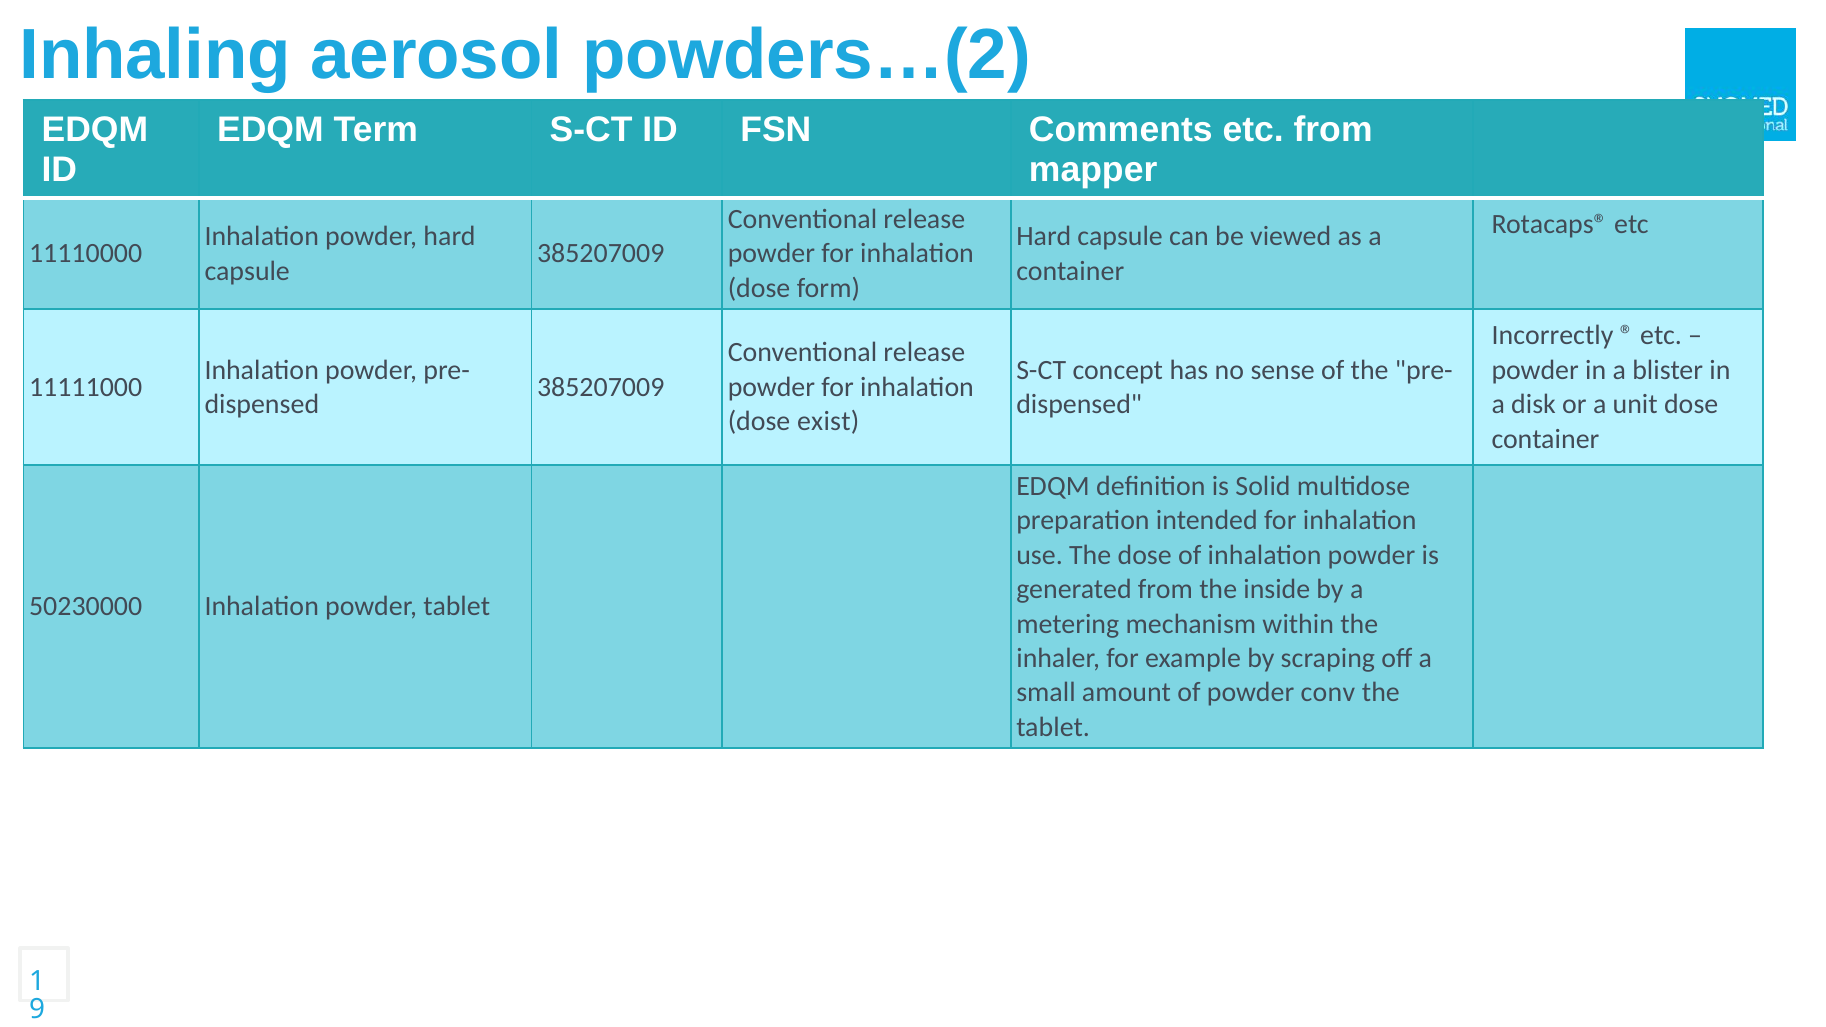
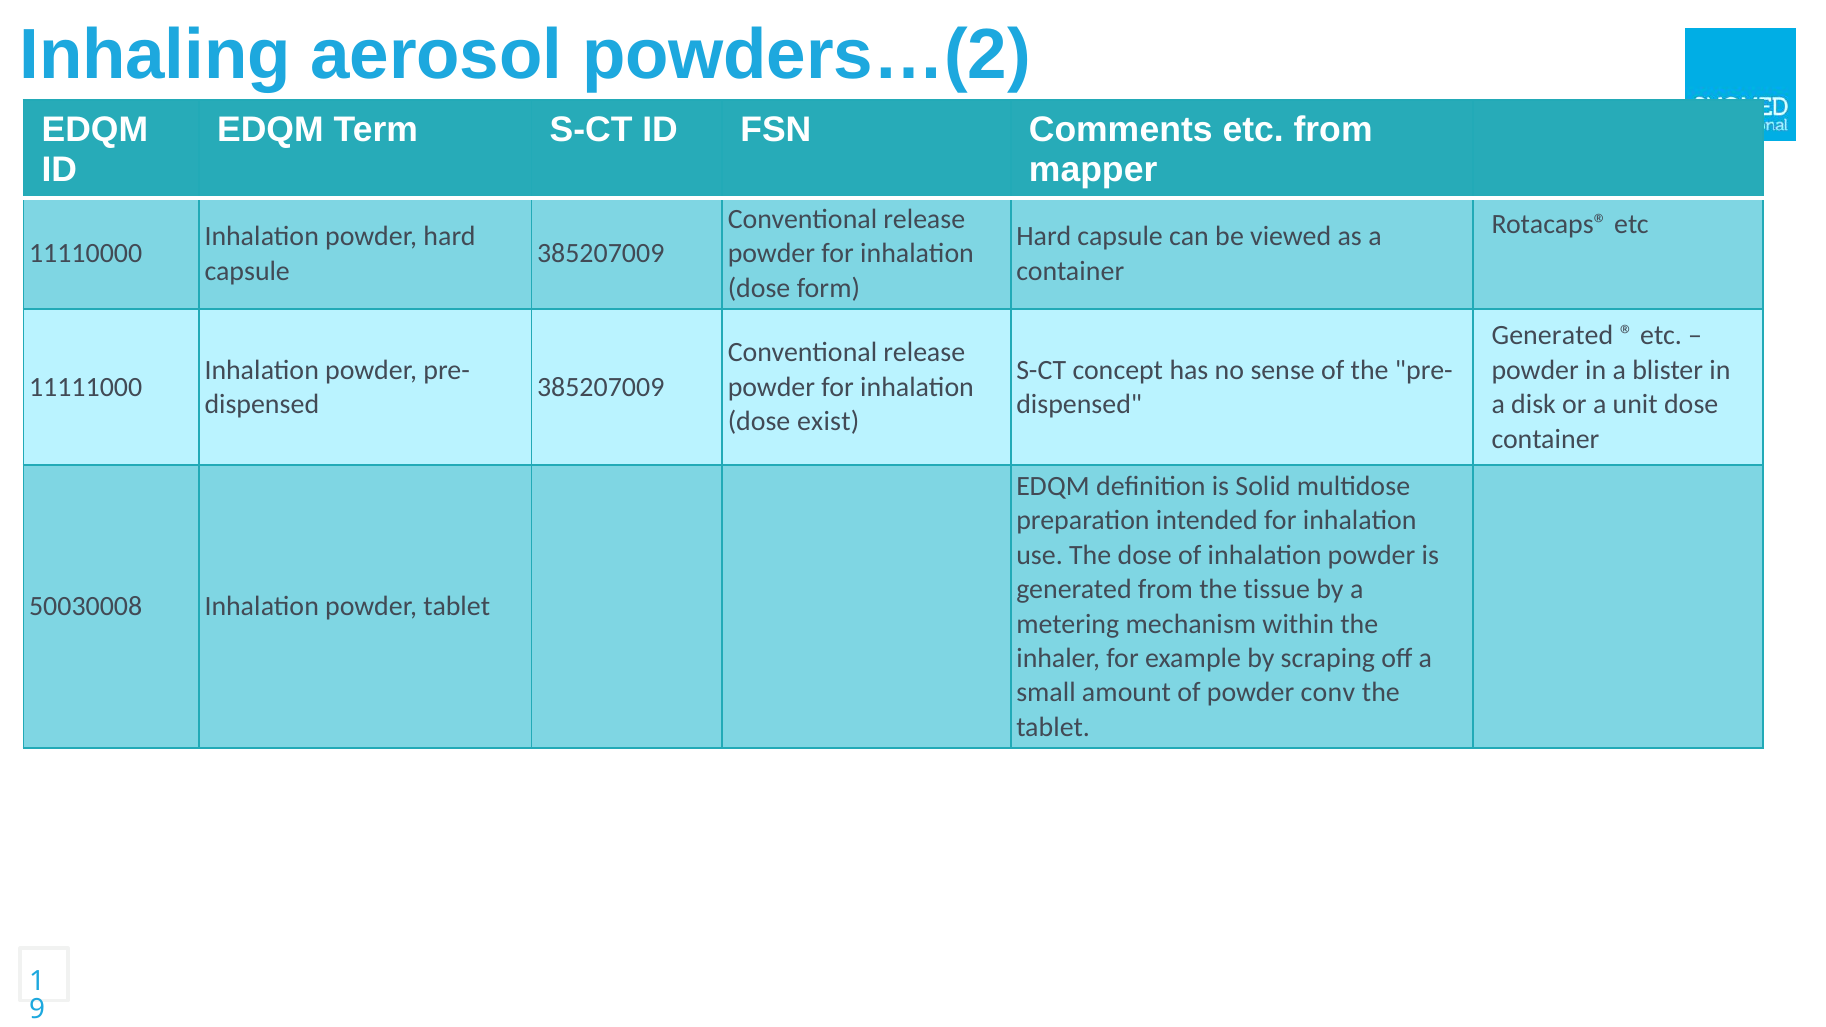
Incorrectly: Incorrectly -> Generated (1552, 336)
inside: inside -> tissue (1277, 590)
50230000: 50230000 -> 50030008 (86, 607)
